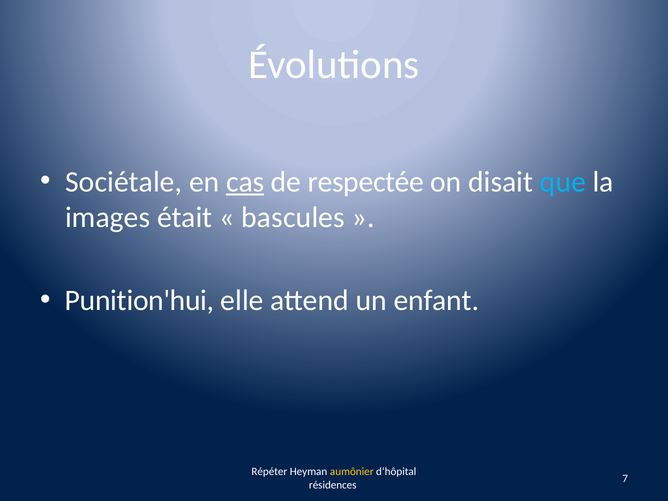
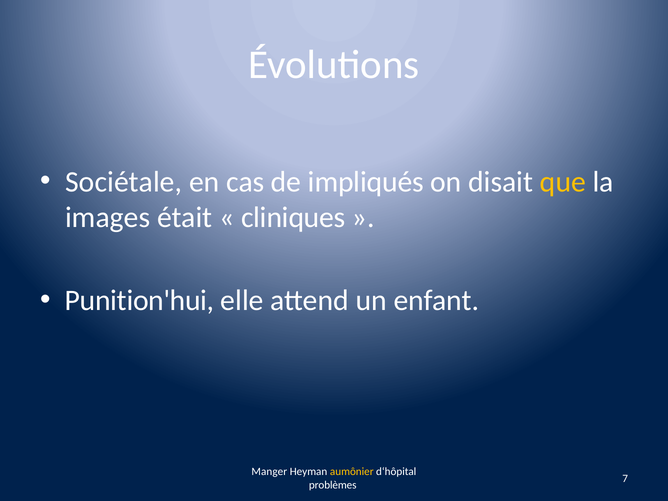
cas underline: present -> none (245, 182)
respectée: respectée -> impliqués (366, 182)
que colour: light blue -> yellow (563, 182)
bascules: bascules -> cliniques (293, 217)
Répéter: Répéter -> Manger (269, 472)
résidences: résidences -> problèmes (333, 485)
